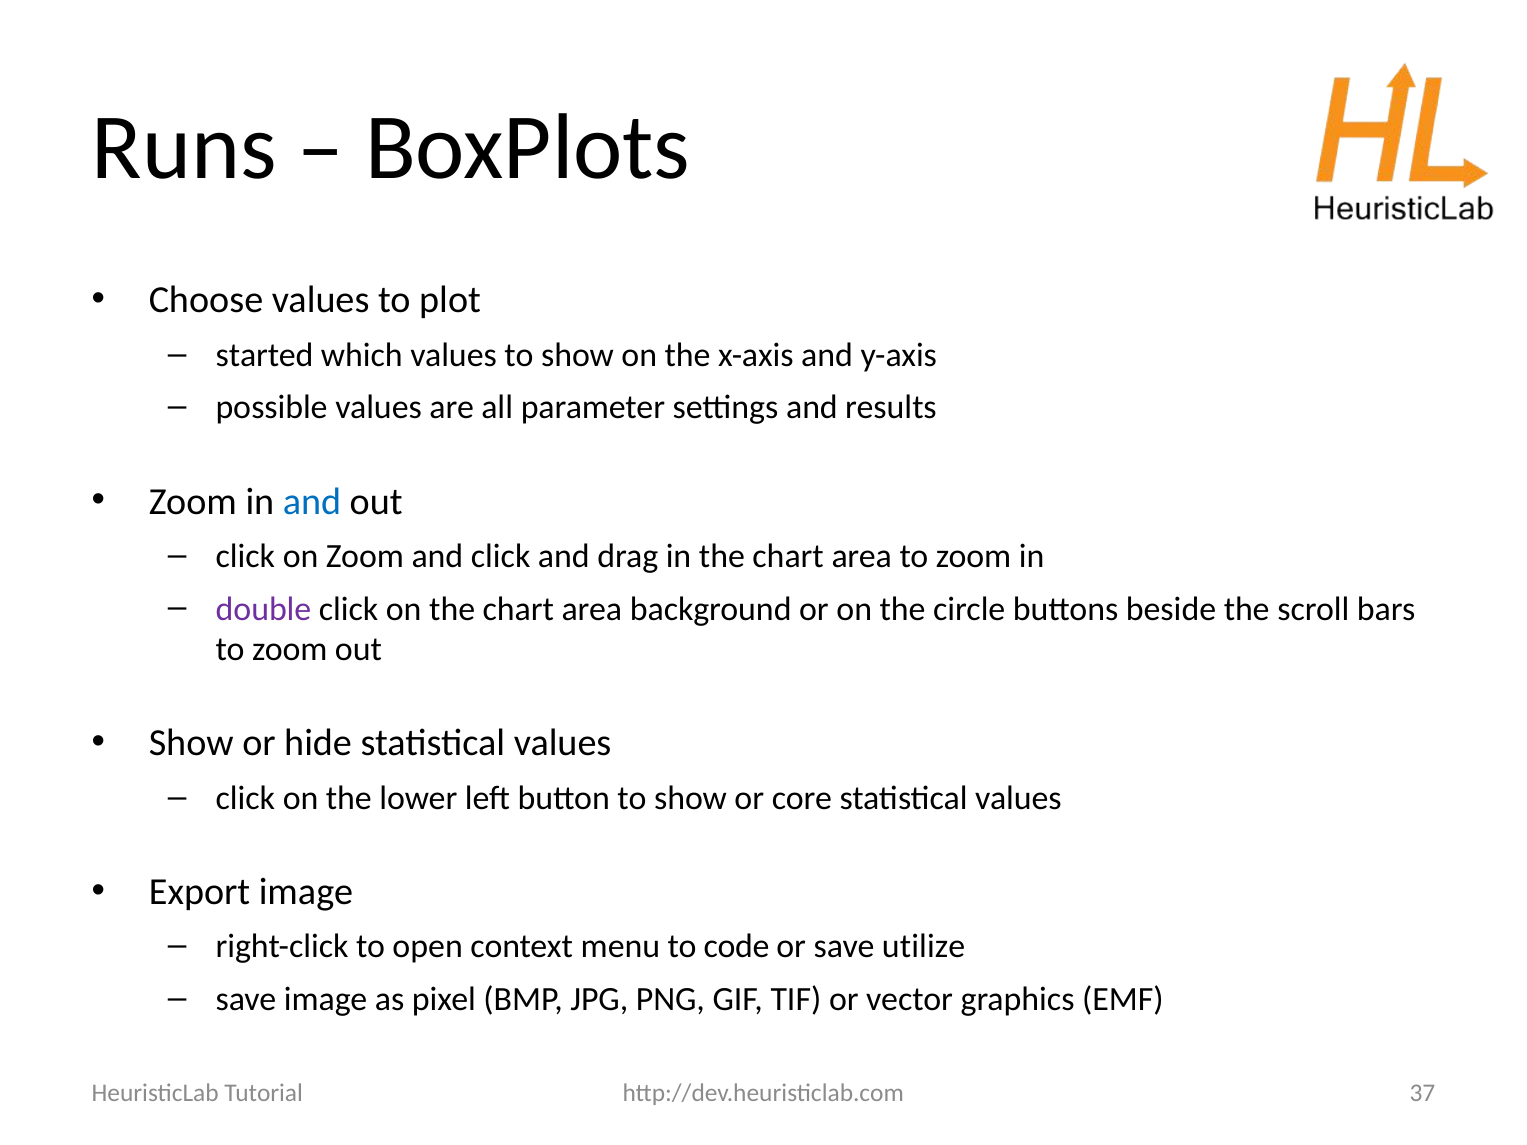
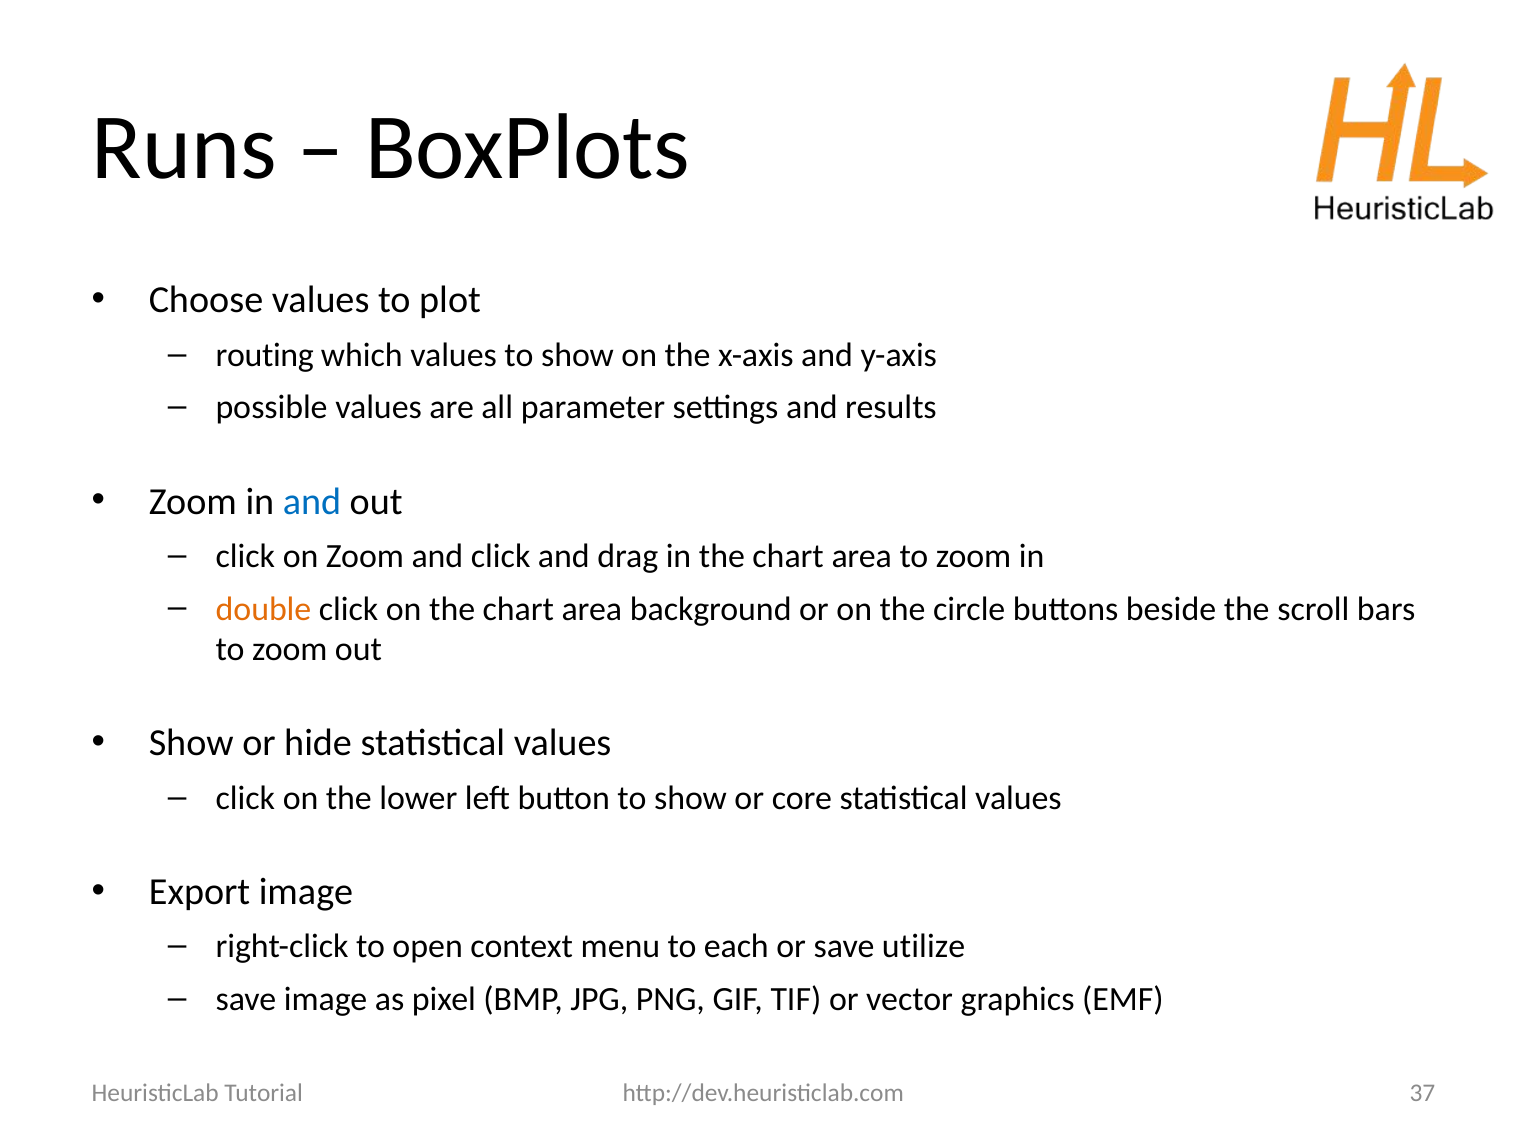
started: started -> routing (265, 355)
double colour: purple -> orange (264, 609)
code: code -> each (736, 947)
